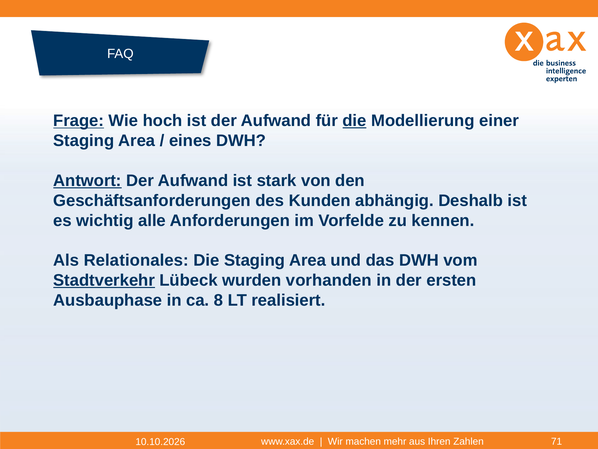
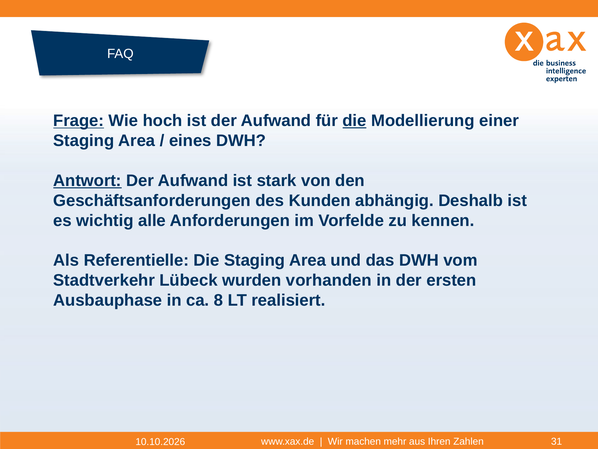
Relationales: Relationales -> Referentielle (136, 260)
Stadtverkehr underline: present -> none (104, 280)
71: 71 -> 31 (557, 441)
